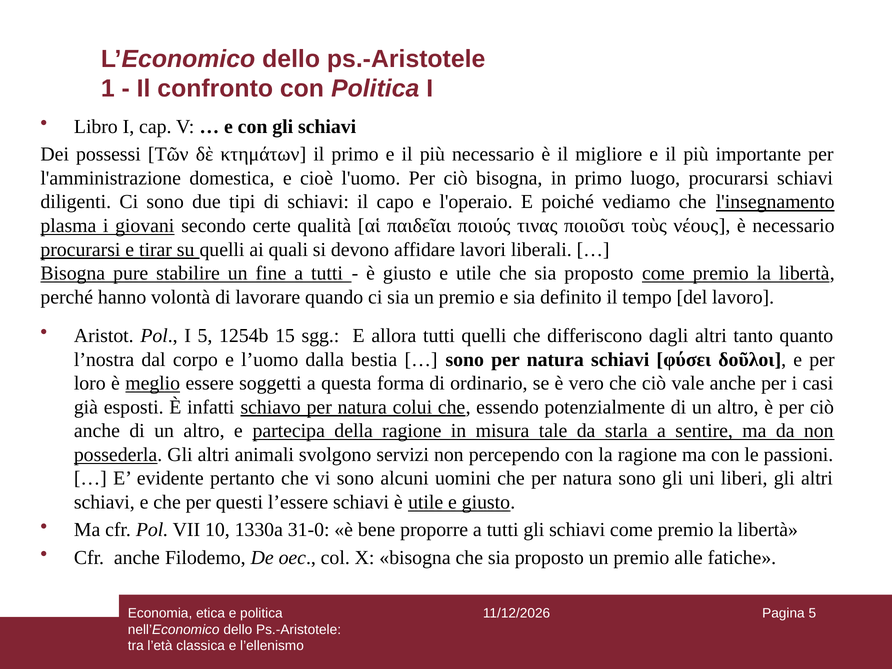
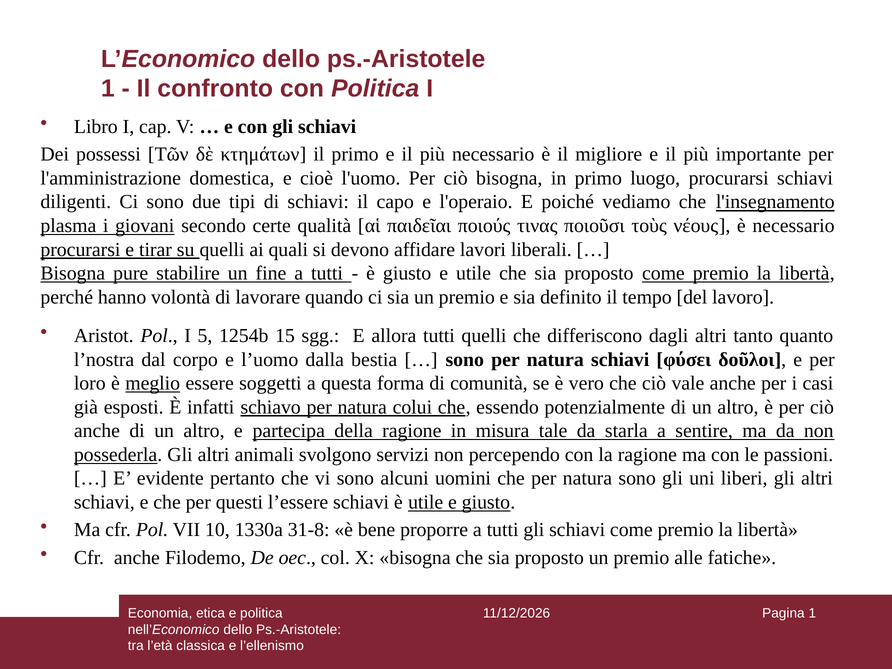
ordinario: ordinario -> comunità (489, 383)
31-0: 31-0 -> 31-8 (309, 530)
Pagina 5: 5 -> 1 (812, 613)
